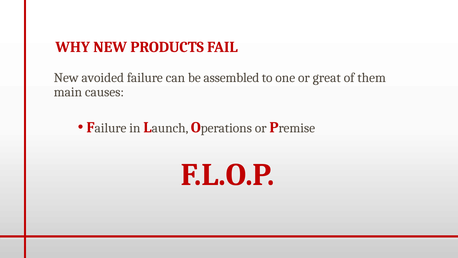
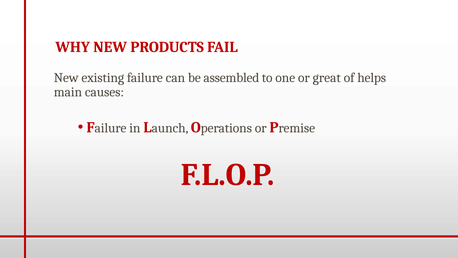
avoided: avoided -> existing (103, 78)
them: them -> helps (372, 78)
